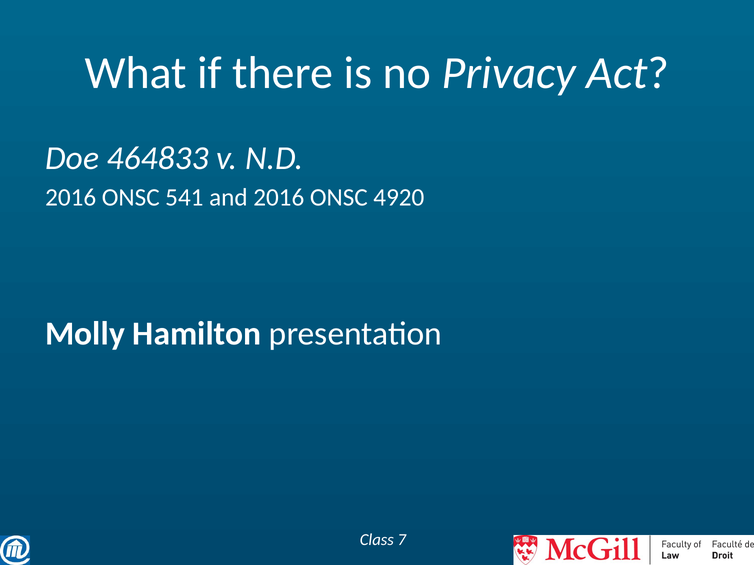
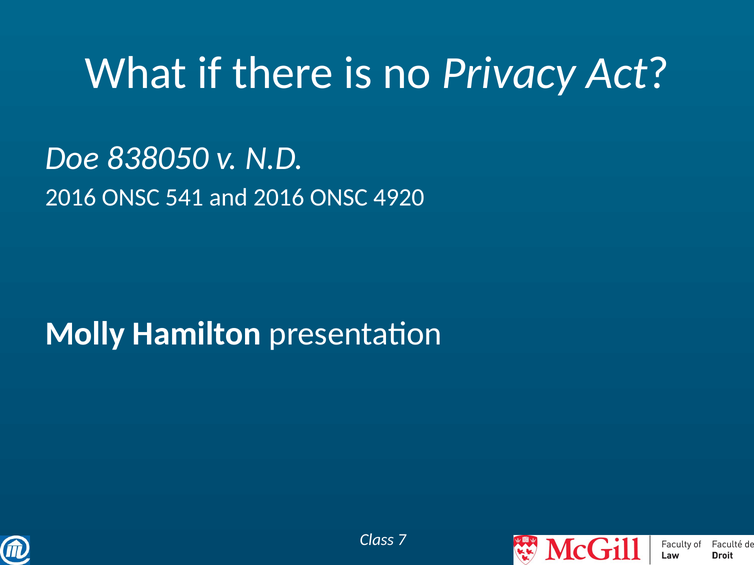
464833: 464833 -> 838050 (158, 158)
